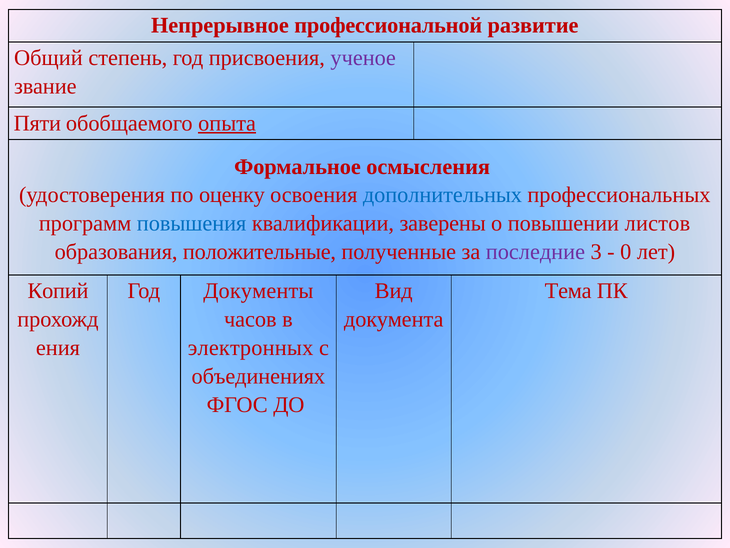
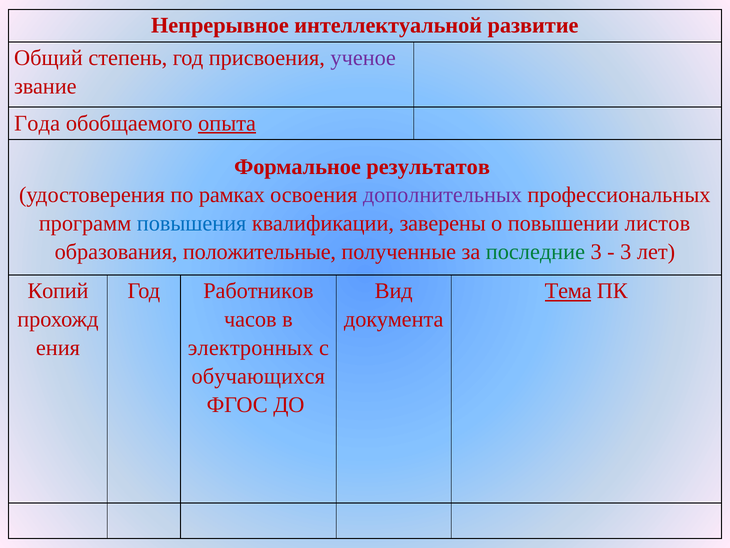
профессиональной: профессиональной -> интеллектуальной (388, 25)
Пяти: Пяти -> Года (37, 123)
осмысления: осмысления -> результатов (428, 166)
оценку: оценку -> рамках (232, 195)
дополнительных colour: blue -> purple (442, 195)
последние colour: purple -> green (535, 252)
0: 0 -> 3 (626, 252)
Документы: Документы -> Работников (258, 291)
Тема underline: none -> present (568, 291)
объединениях: объединениях -> обучающихся (258, 376)
